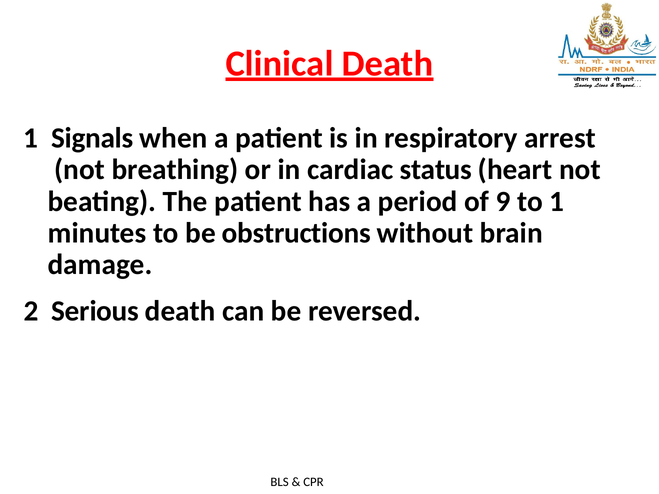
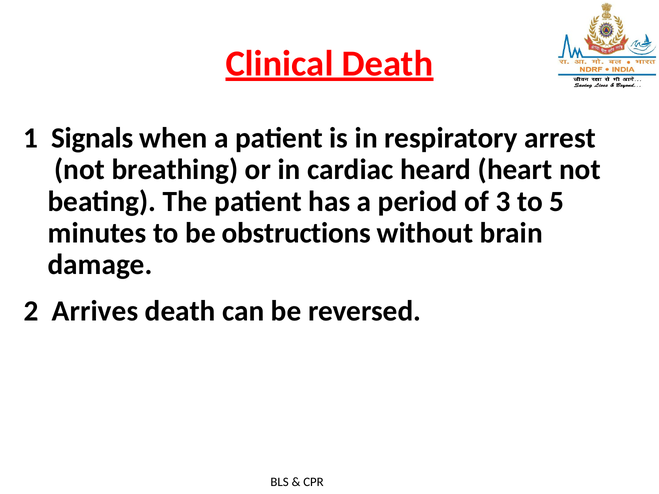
status: status -> heard (436, 170)
9: 9 -> 3 (503, 202)
to 1: 1 -> 5 (557, 202)
Serious: Serious -> Arrives (95, 311)
